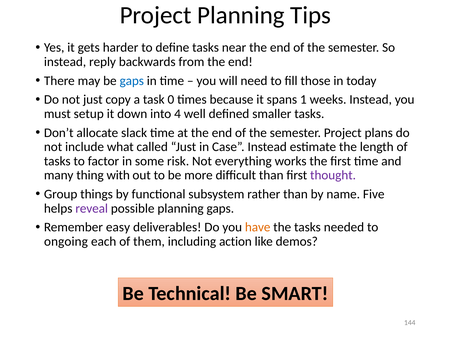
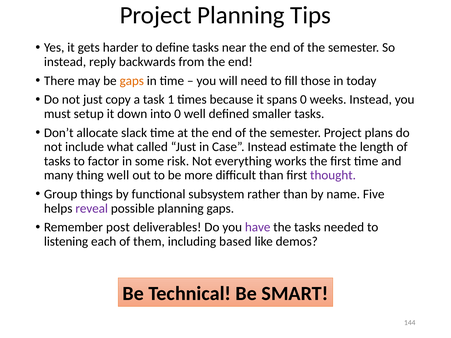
gaps colour: blue -> orange (132, 81)
0: 0 -> 1 (171, 100)
spans 1: 1 -> 0 (303, 100)
into 4: 4 -> 0 (178, 114)
thing with: with -> well (118, 175)
easy: easy -> post (118, 227)
have colour: orange -> purple (258, 227)
ongoing: ongoing -> listening (66, 242)
action: action -> based (235, 242)
